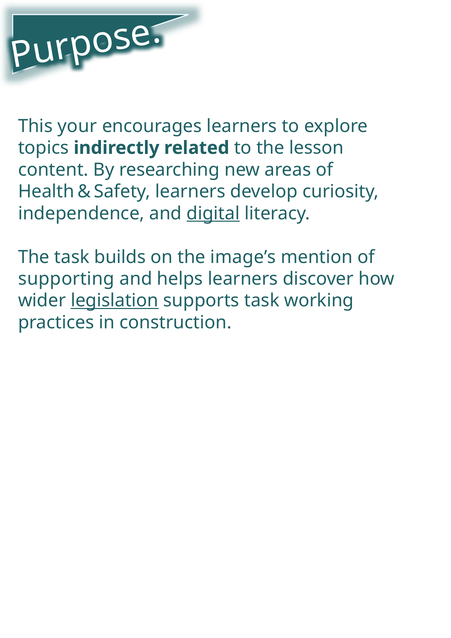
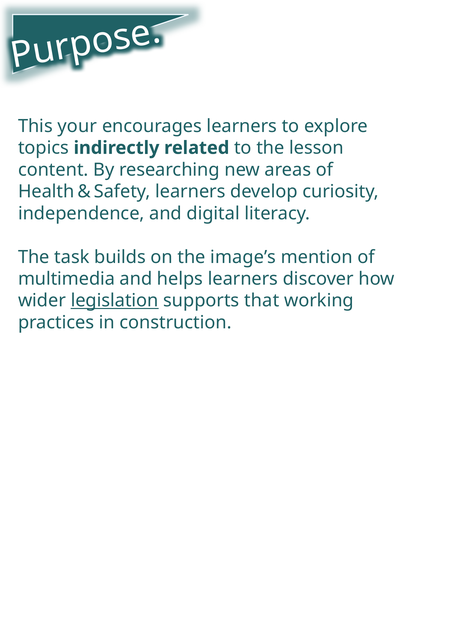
digital underline: present -> none (213, 213)
supporting: supporting -> multimedia (67, 279)
supports task: task -> that (262, 301)
